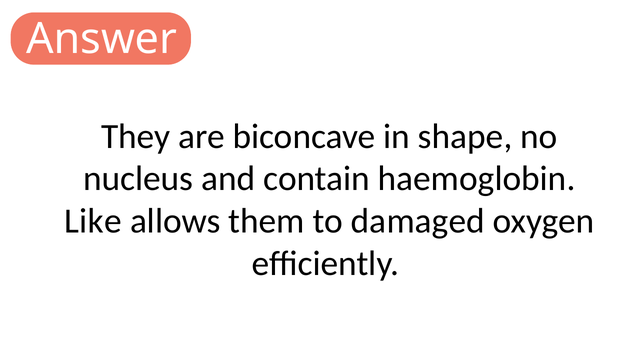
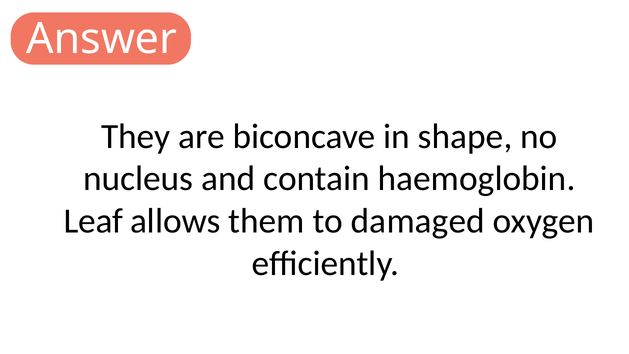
Like: Like -> Leaf (93, 221)
